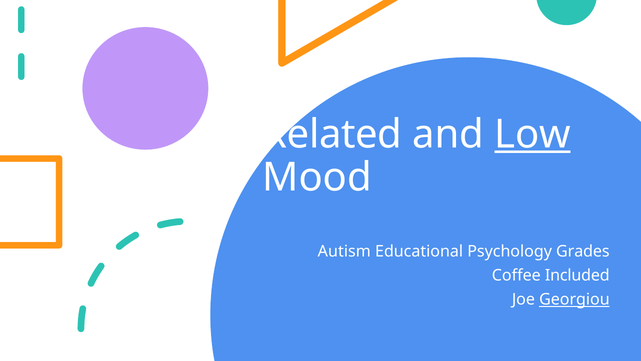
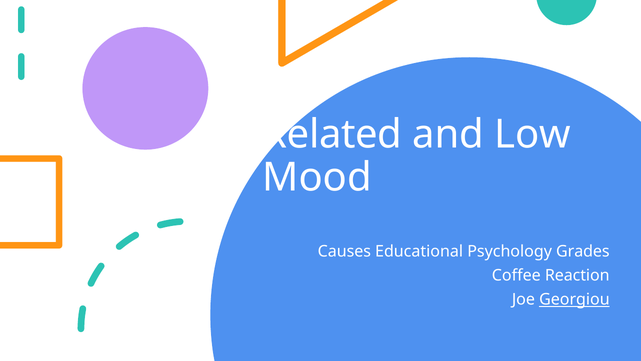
Low underline: present -> none (533, 134)
Autism: Autism -> Causes (344, 251)
Included: Included -> Reaction (577, 275)
